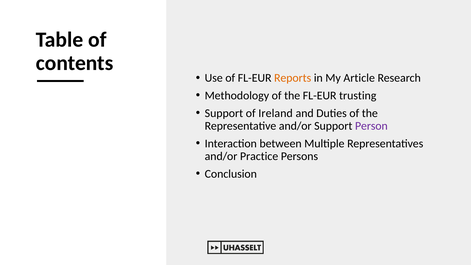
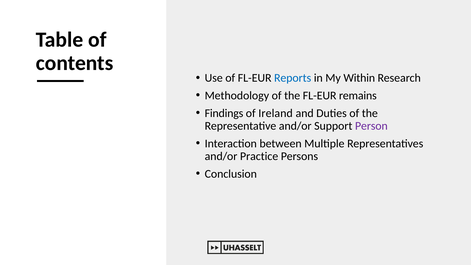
Reports colour: orange -> blue (293, 78)
Article: Article -> Within (359, 78)
trusting: trusting -> remains (358, 96)
Support: Support -> Findings (224, 113)
